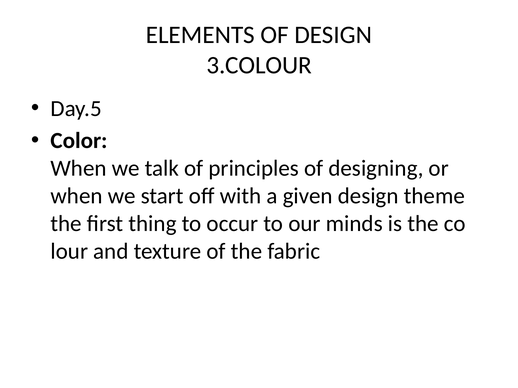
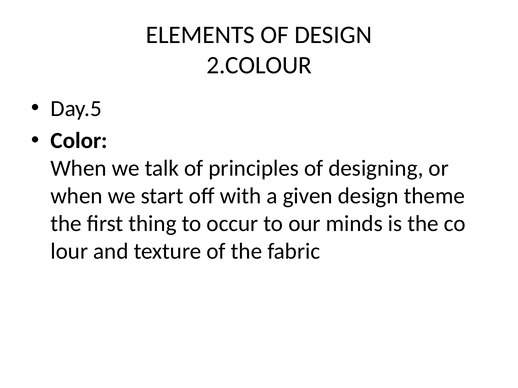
3.COLOUR: 3.COLOUR -> 2.COLOUR (259, 65)
